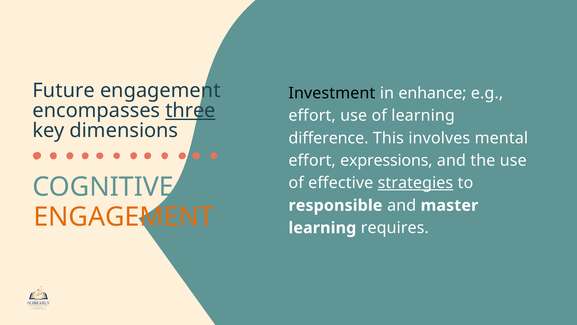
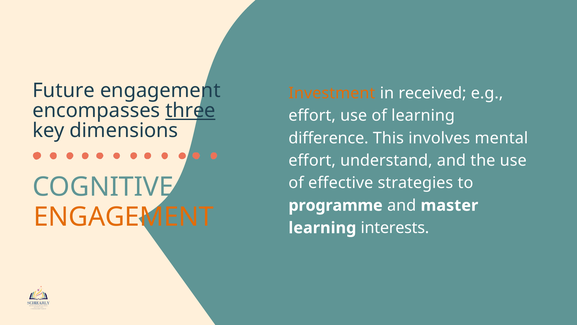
Investment colour: black -> orange (332, 93)
enhance: enhance -> received (432, 93)
expressions: expressions -> understand (386, 160)
strategies underline: present -> none (415, 183)
responsible: responsible -> programme (336, 205)
requires: requires -> interests (395, 228)
